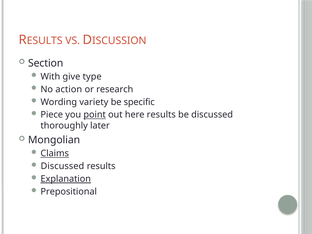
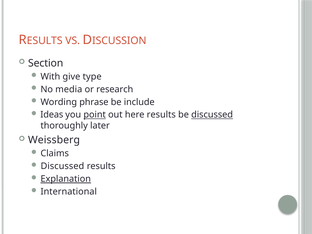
action: action -> media (69, 89)
variety: variety -> phrase (94, 102)
specific: specific -> include (139, 102)
Piece: Piece -> Ideas (52, 115)
discussed underline: none -> present (212, 115)
Mongolian: Mongolian -> Weissberg (54, 140)
Claims underline: present -> none (55, 153)
Prepositional: Prepositional -> International (69, 192)
